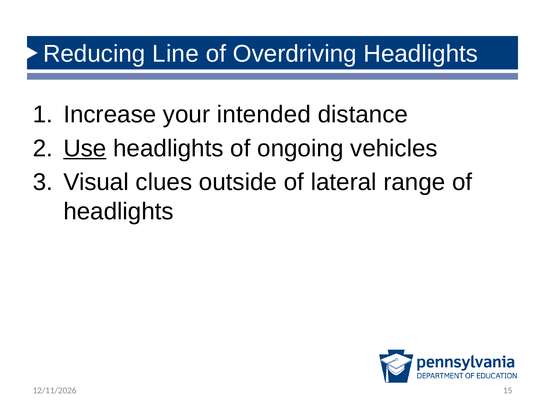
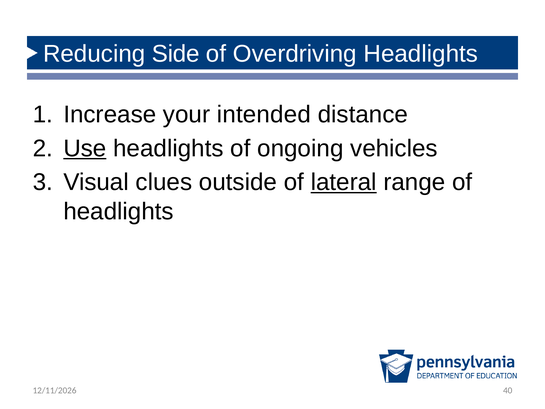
Line: Line -> Side (176, 54)
lateral underline: none -> present (344, 182)
15: 15 -> 40 (508, 390)
